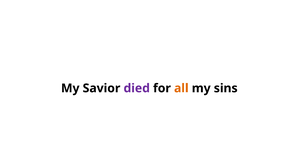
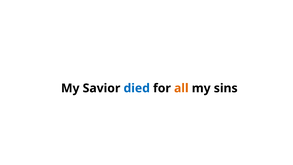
died colour: purple -> blue (137, 88)
